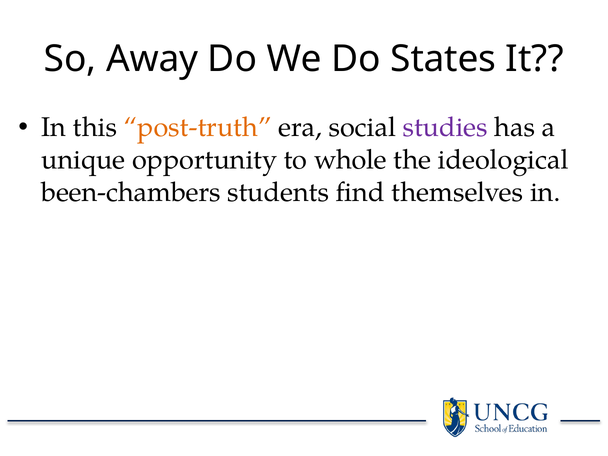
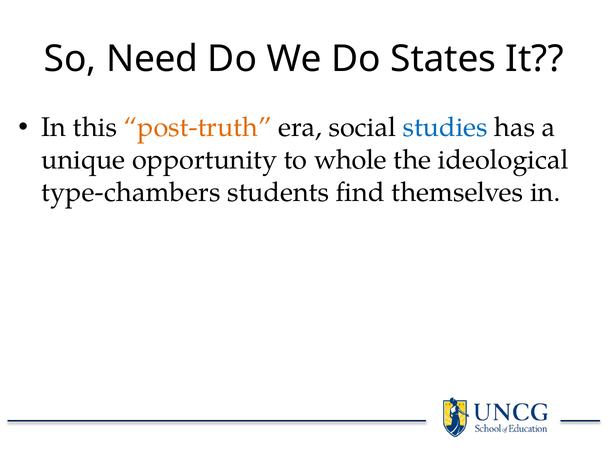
Away: Away -> Need (152, 59)
studies colour: purple -> blue (445, 128)
been-chambers: been-chambers -> type-chambers (131, 192)
